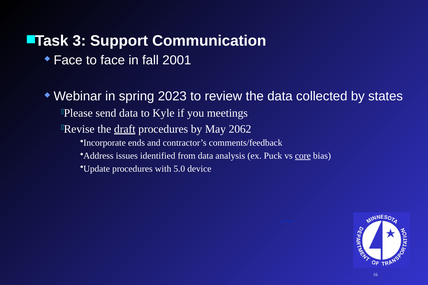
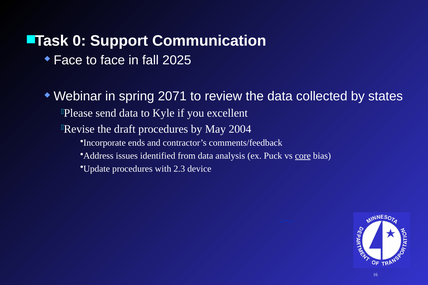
3: 3 -> 0 (79, 41)
2001: 2001 -> 2025 (177, 60)
2023: 2023 -> 2071 (172, 96)
meetings: meetings -> excellent (227, 113)
draft underline: present -> none (125, 129)
2062: 2062 -> 2004 (240, 129)
5.0: 5.0 -> 2.3 (179, 169)
